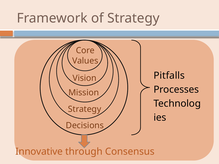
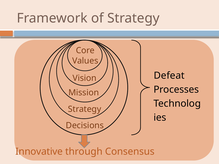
Pitfalls: Pitfalls -> Defeat (169, 76)
